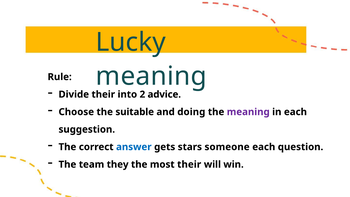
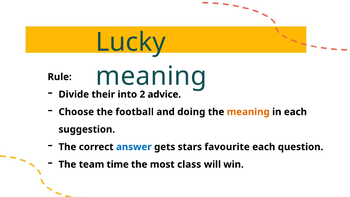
suitable: suitable -> football (135, 112)
meaning colour: purple -> orange (248, 112)
someone: someone -> favourite (227, 147)
they: they -> time (118, 164)
most their: their -> class (189, 164)
